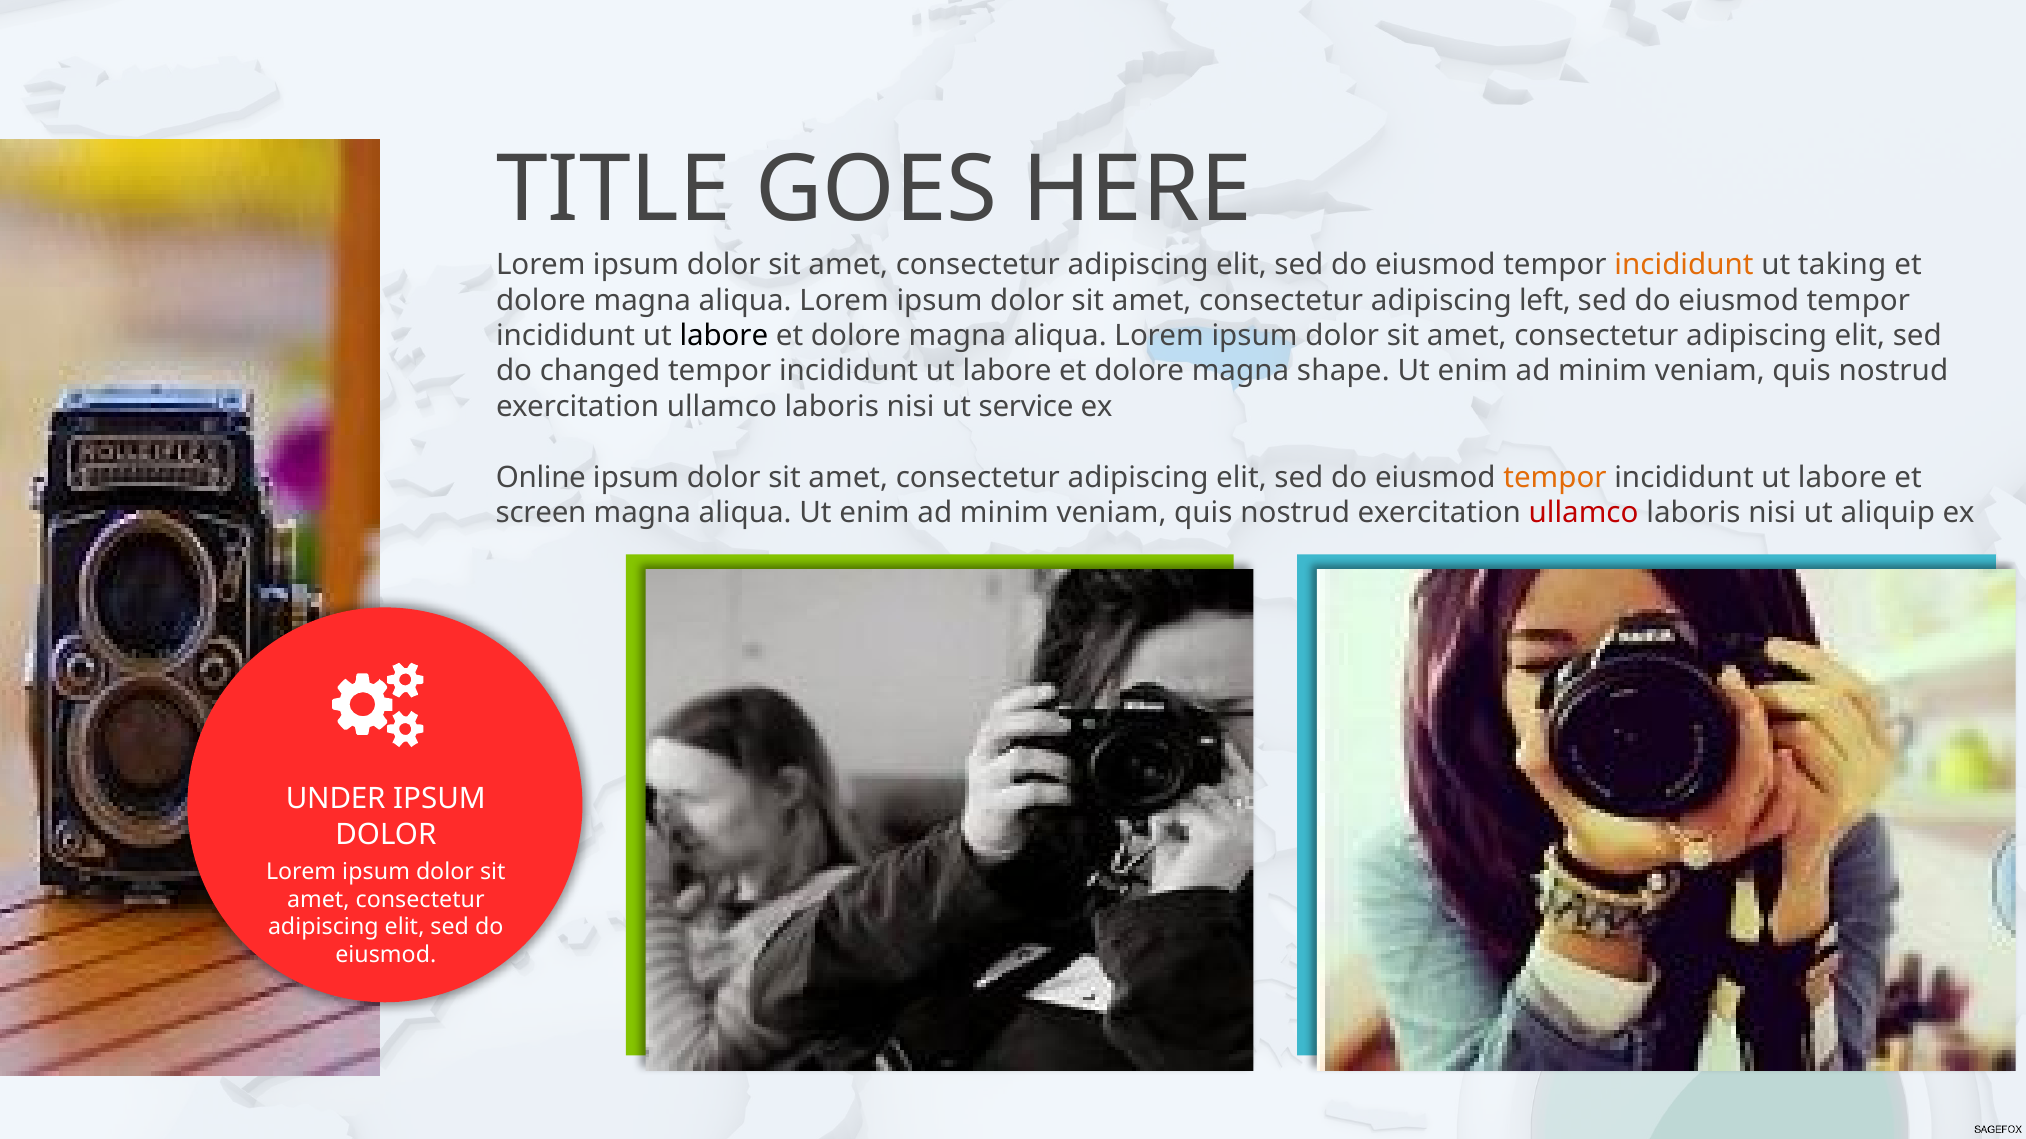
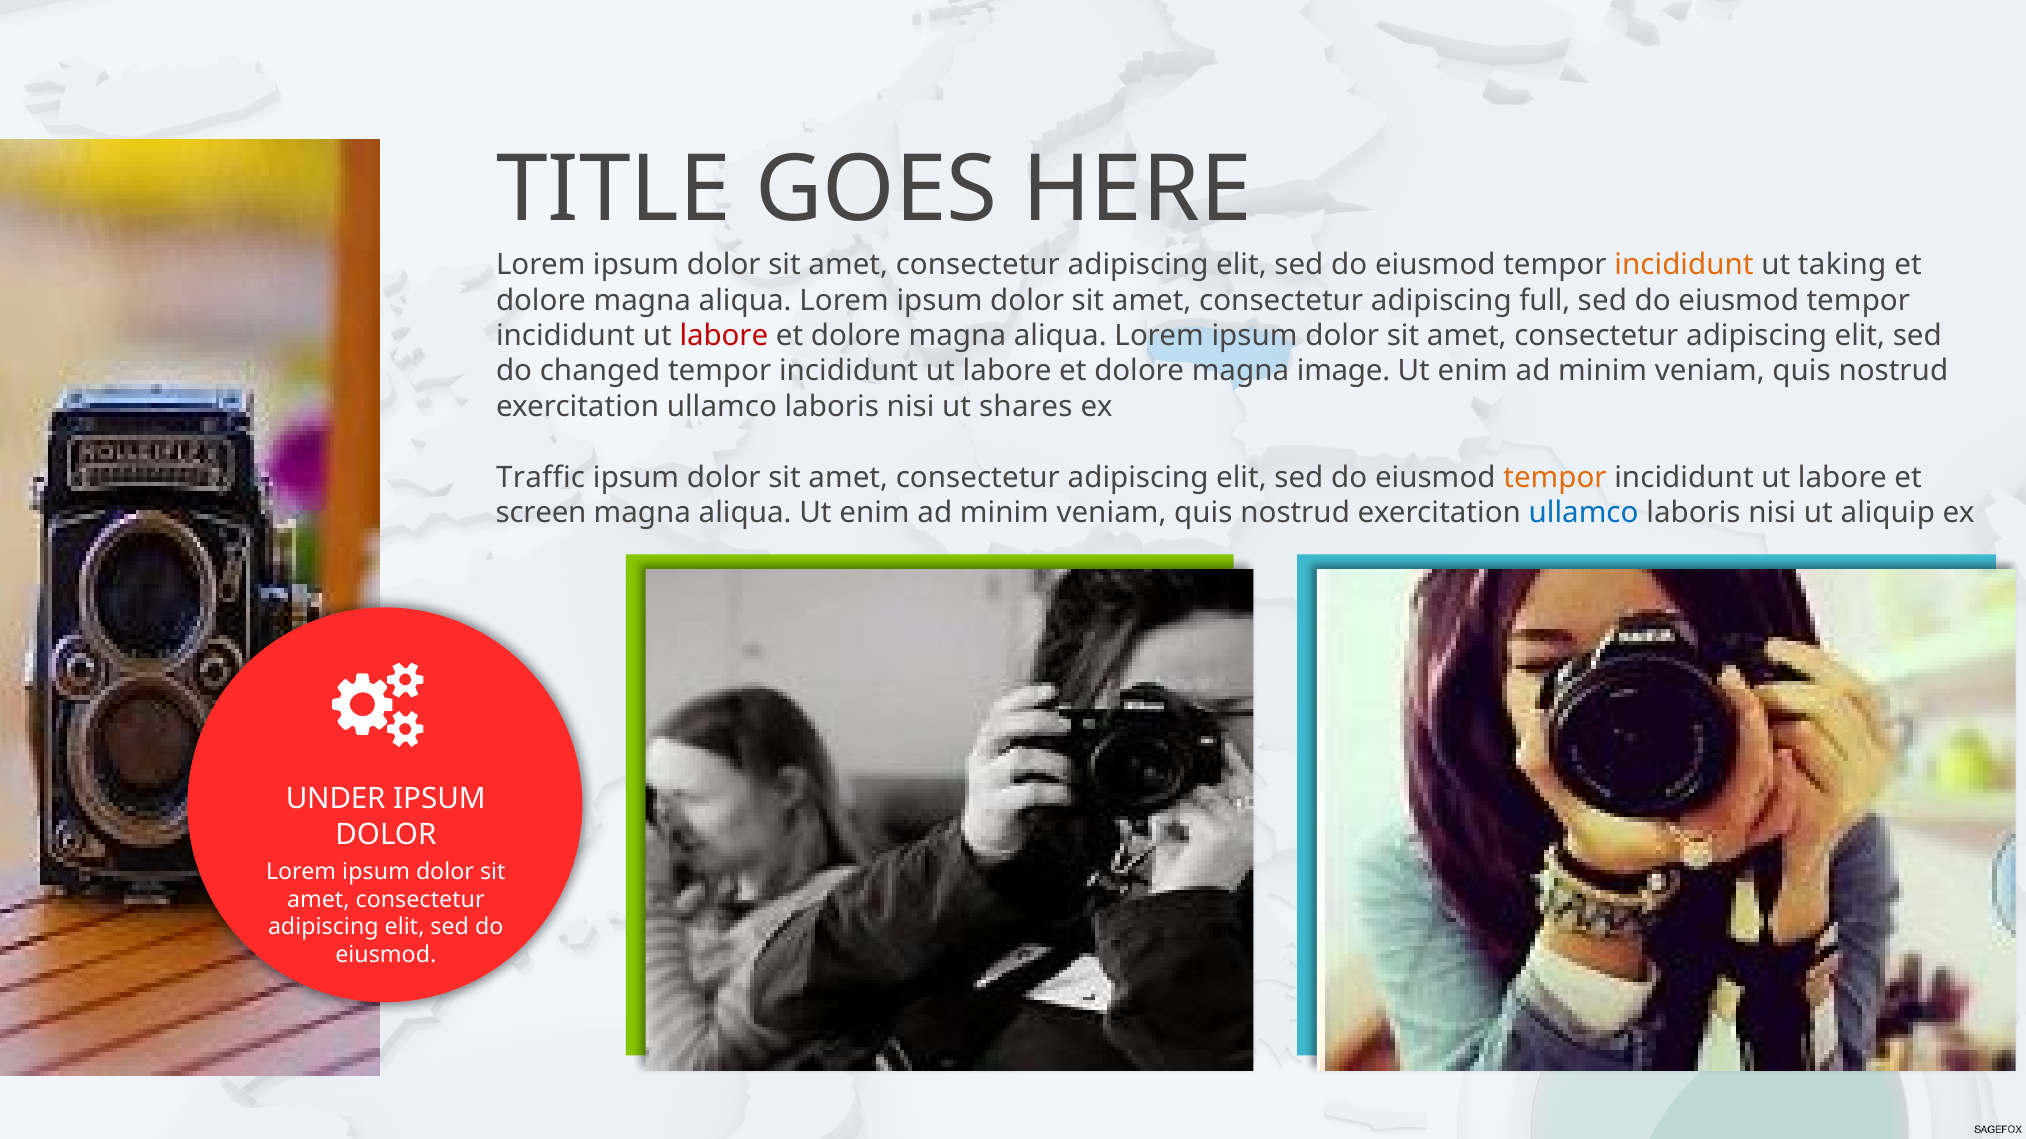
left: left -> full (1545, 300)
labore colour: black -> red (724, 336)
shape: shape -> image (1344, 371)
service: service -> shares (1026, 407)
Online: Online -> Traffic (541, 478)
ullamco colour: red -> blue (1584, 513)
